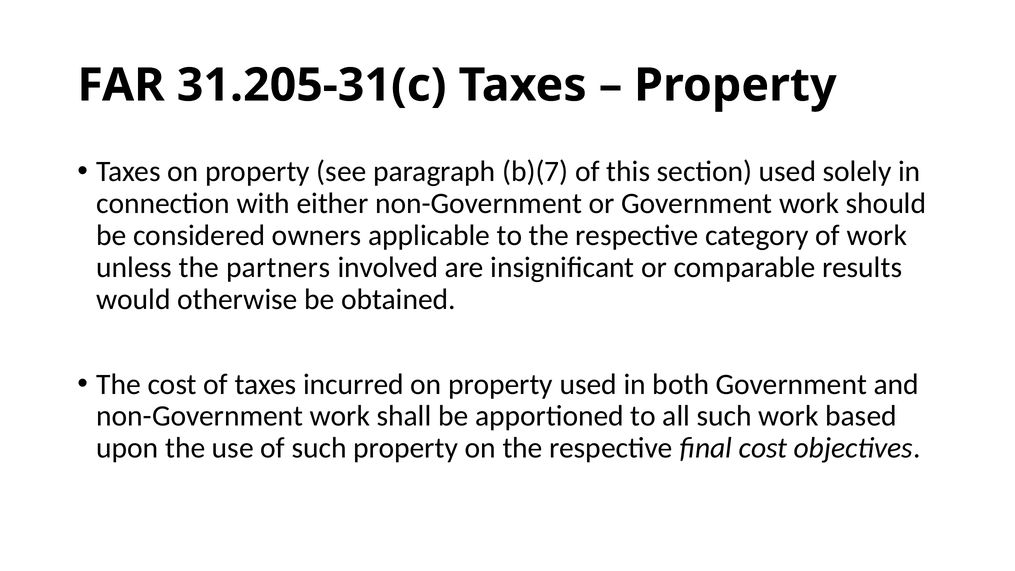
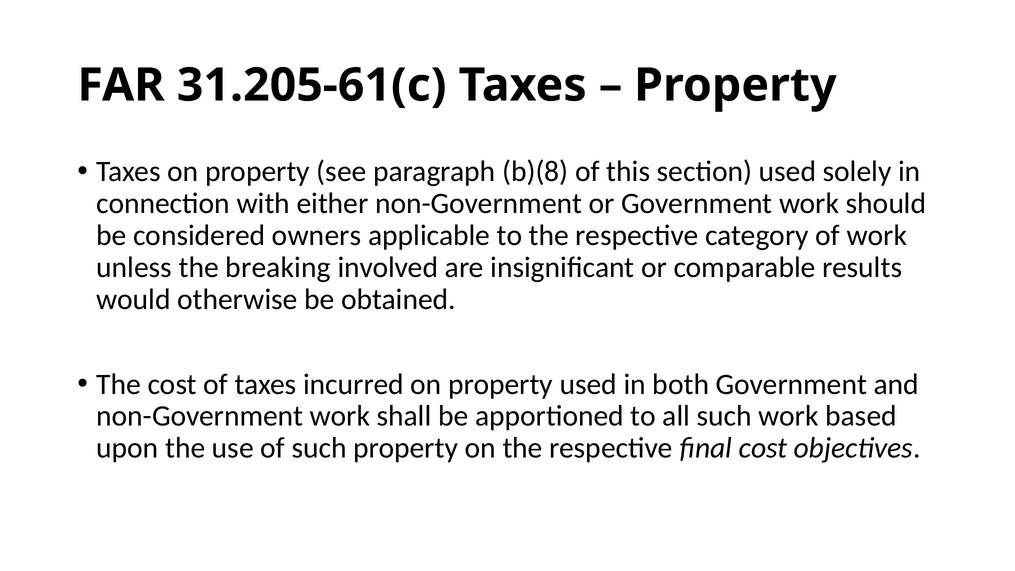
31.205-31(c: 31.205-31(c -> 31.205-61(c (312, 85)
b)(7: b)(7 -> b)(8 (535, 172)
partners: partners -> breaking (278, 267)
